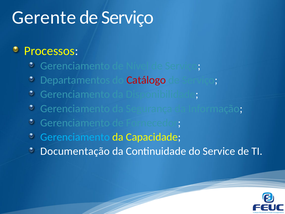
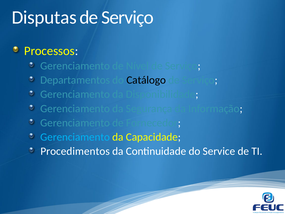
Gerente: Gerente -> Disputas (44, 17)
Catálogo colour: red -> black (146, 80)
Documentação: Documentação -> Procedimentos (75, 151)
